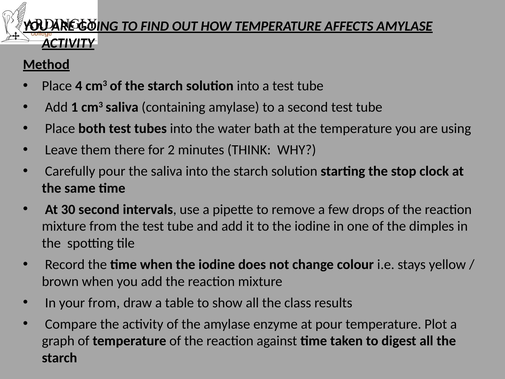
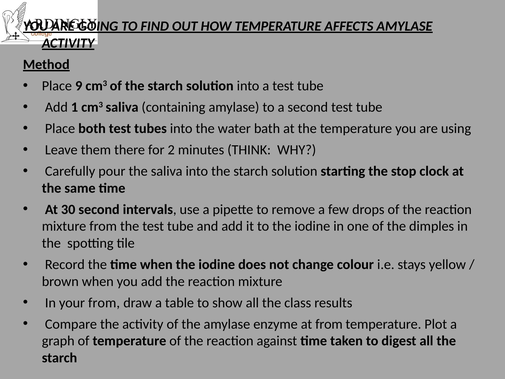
4: 4 -> 9 (79, 86)
at pour: pour -> from (329, 324)
